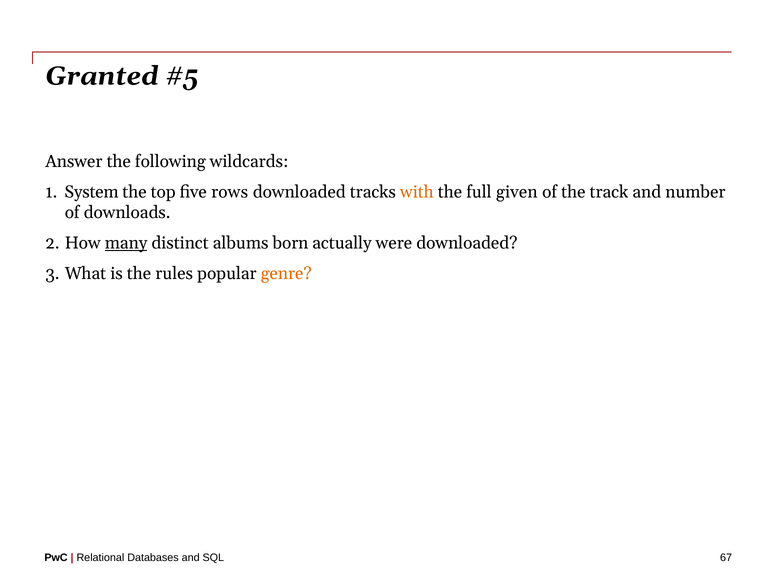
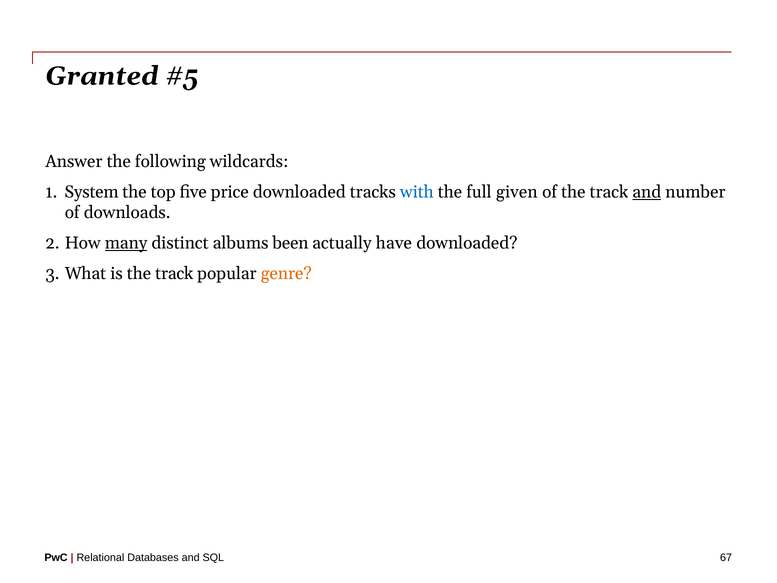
rows: rows -> price (230, 192)
with colour: orange -> blue (417, 192)
and underline: none -> present (647, 192)
born: born -> been (290, 243)
were: were -> have (394, 243)
is the rules: rules -> track (174, 273)
